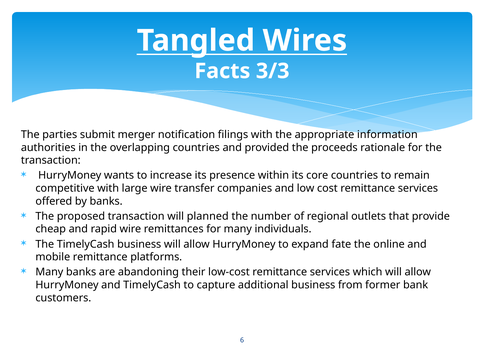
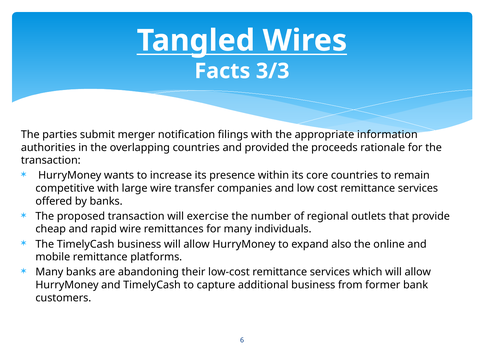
planned: planned -> exercise (208, 216)
fate: fate -> also (341, 244)
